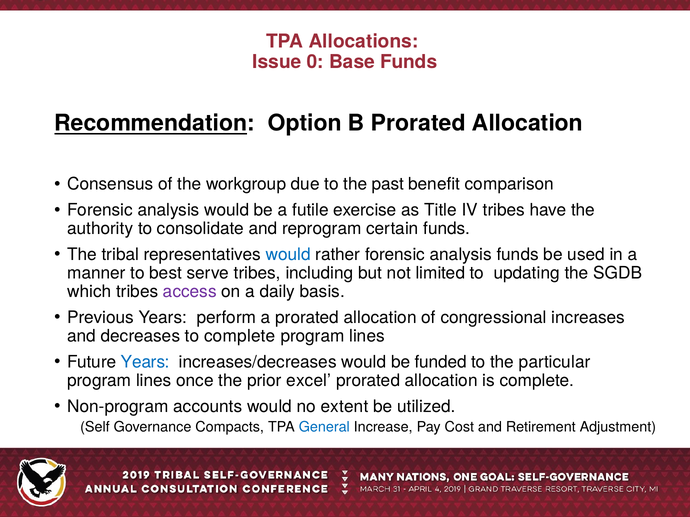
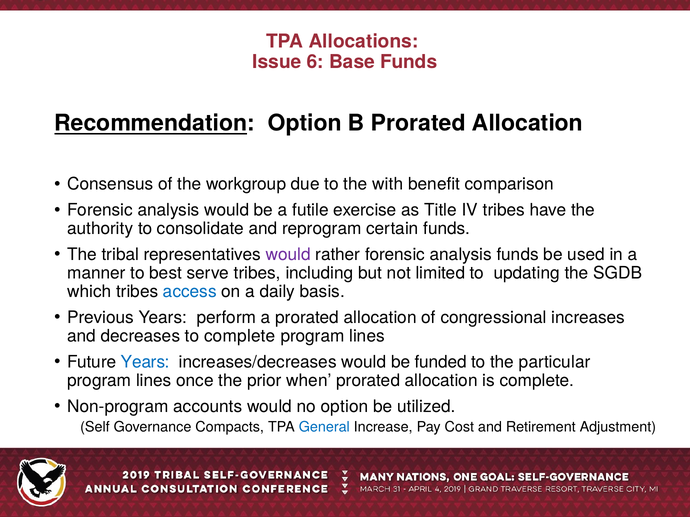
0: 0 -> 6 (315, 62)
past: past -> with (388, 184)
would colour: blue -> purple (288, 255)
access colour: purple -> blue (190, 292)
excel: excel -> when (309, 381)
no extent: extent -> option (345, 407)
